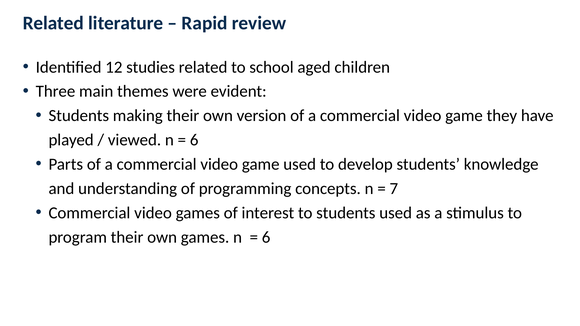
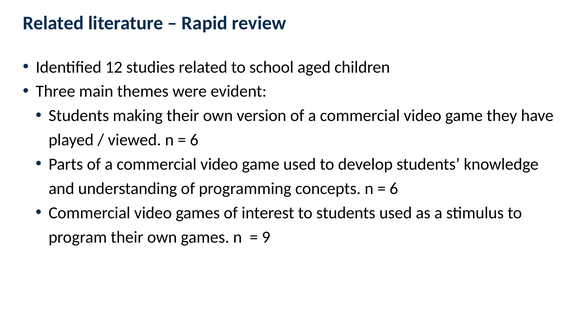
7: 7 -> 6 (394, 189)
6: 6 -> 9 (266, 237)
